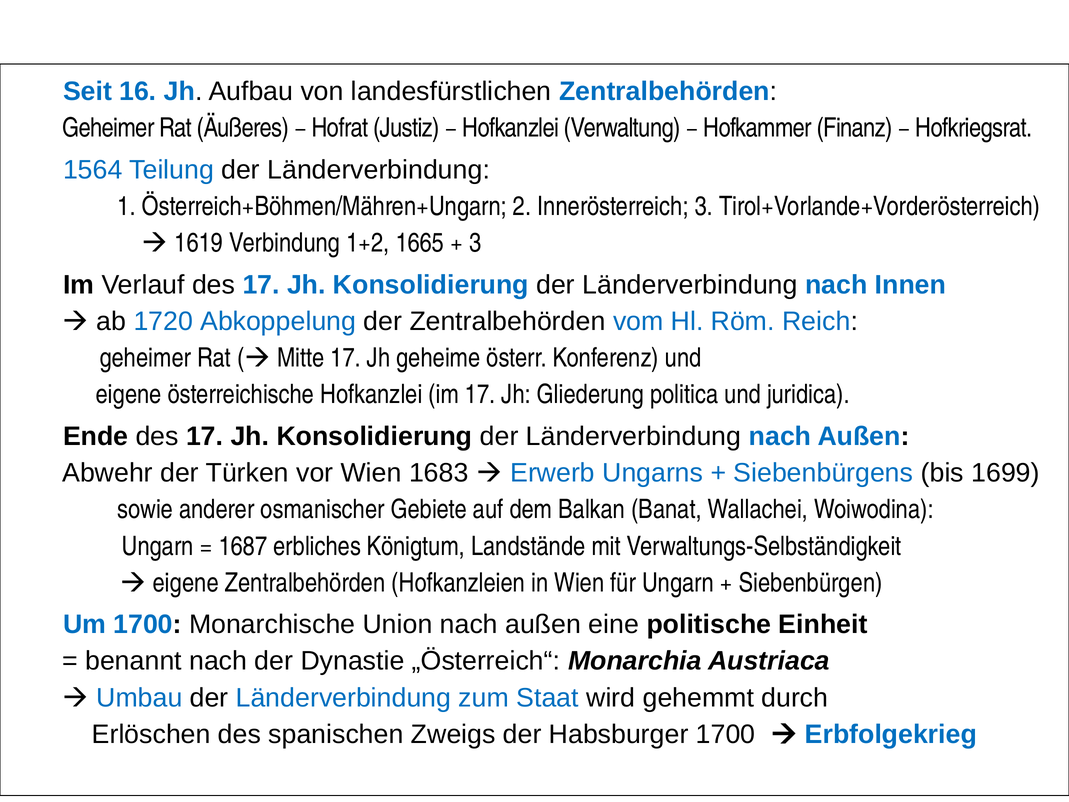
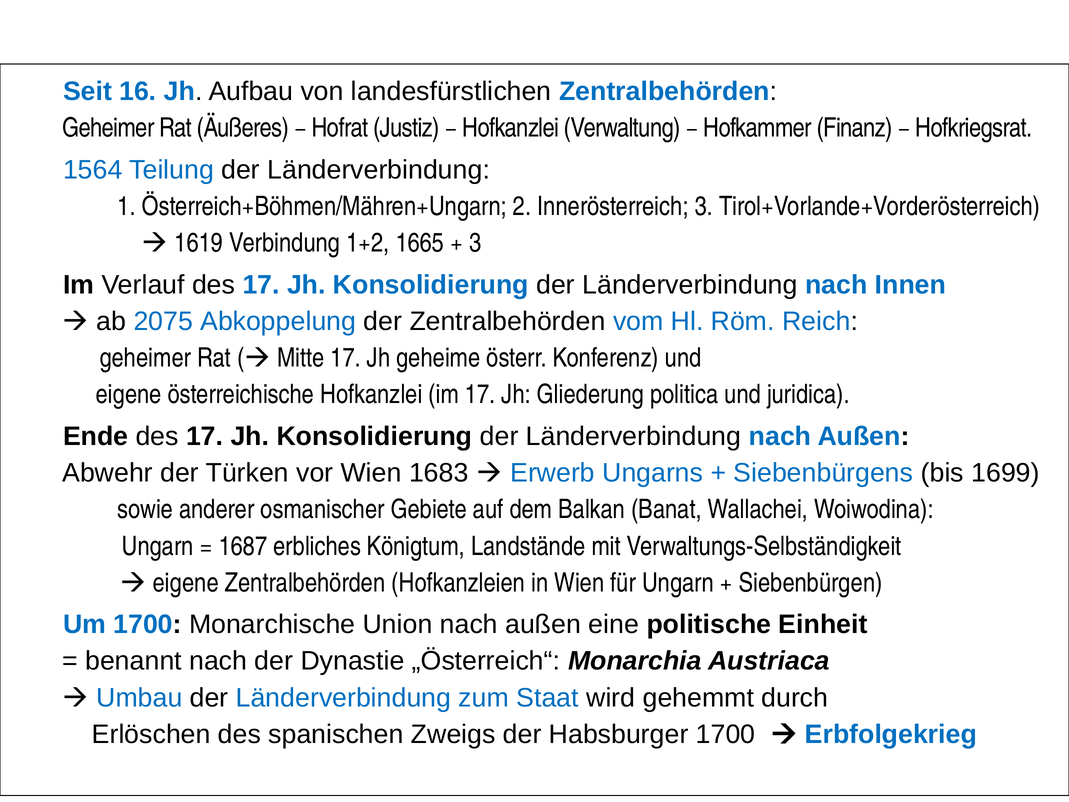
1720: 1720 -> 2075 (163, 321)
